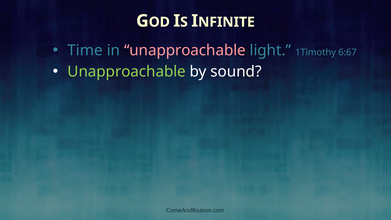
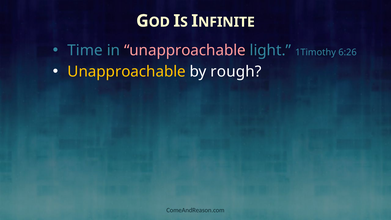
6:67: 6:67 -> 6:26 (348, 52)
Unapproachable colour: light green -> yellow (127, 72)
sound: sound -> rough (236, 72)
